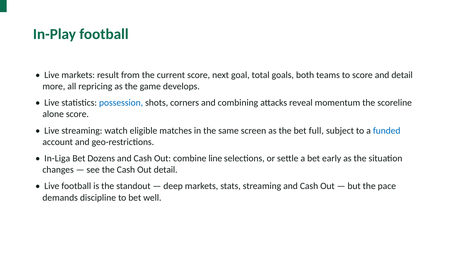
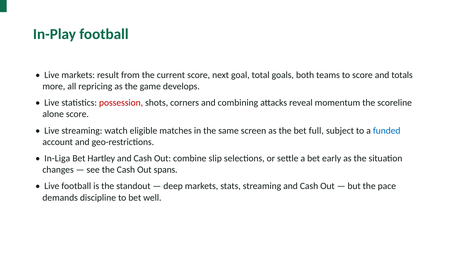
and detail: detail -> totals (402, 75)
possession colour: blue -> red (121, 103)
Dozens: Dozens -> Hartley (101, 158)
line: line -> slip (215, 158)
Out detail: detail -> spans (166, 170)
